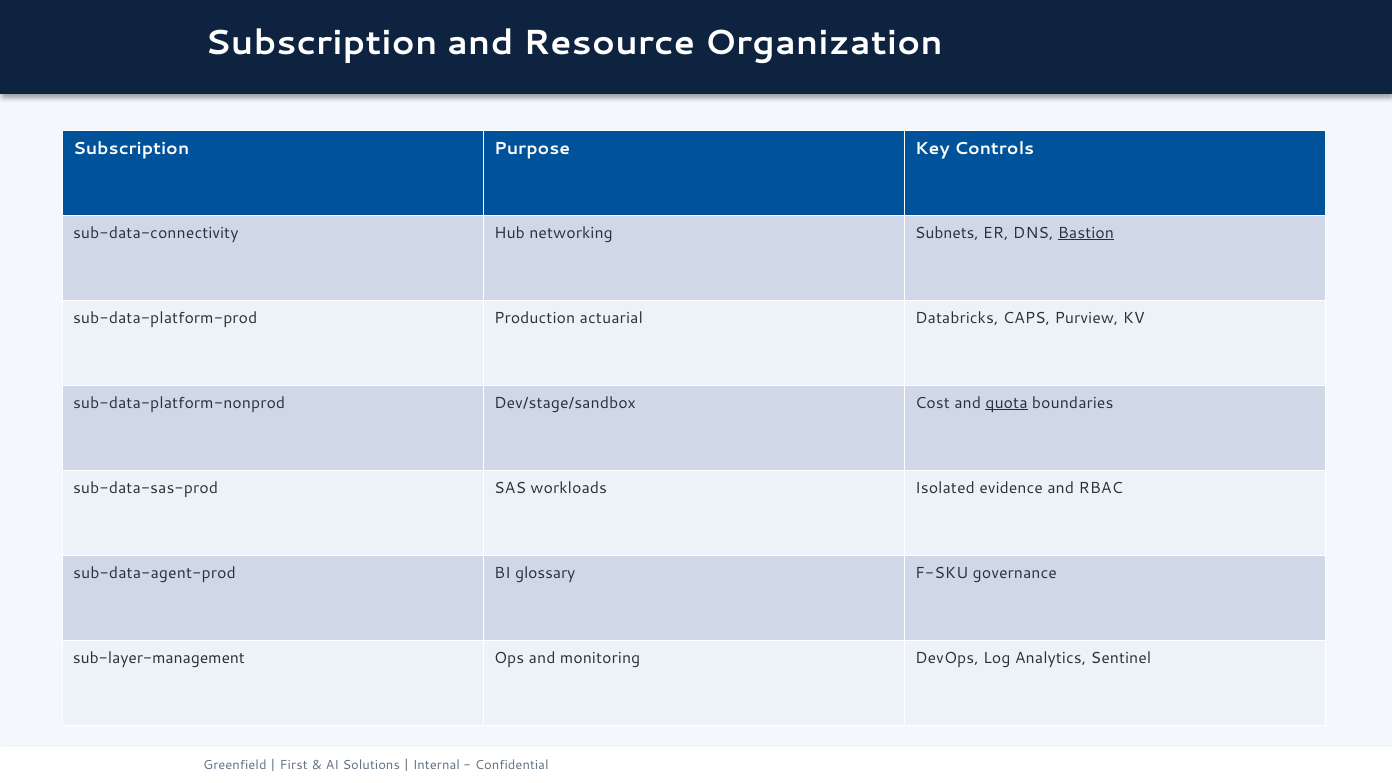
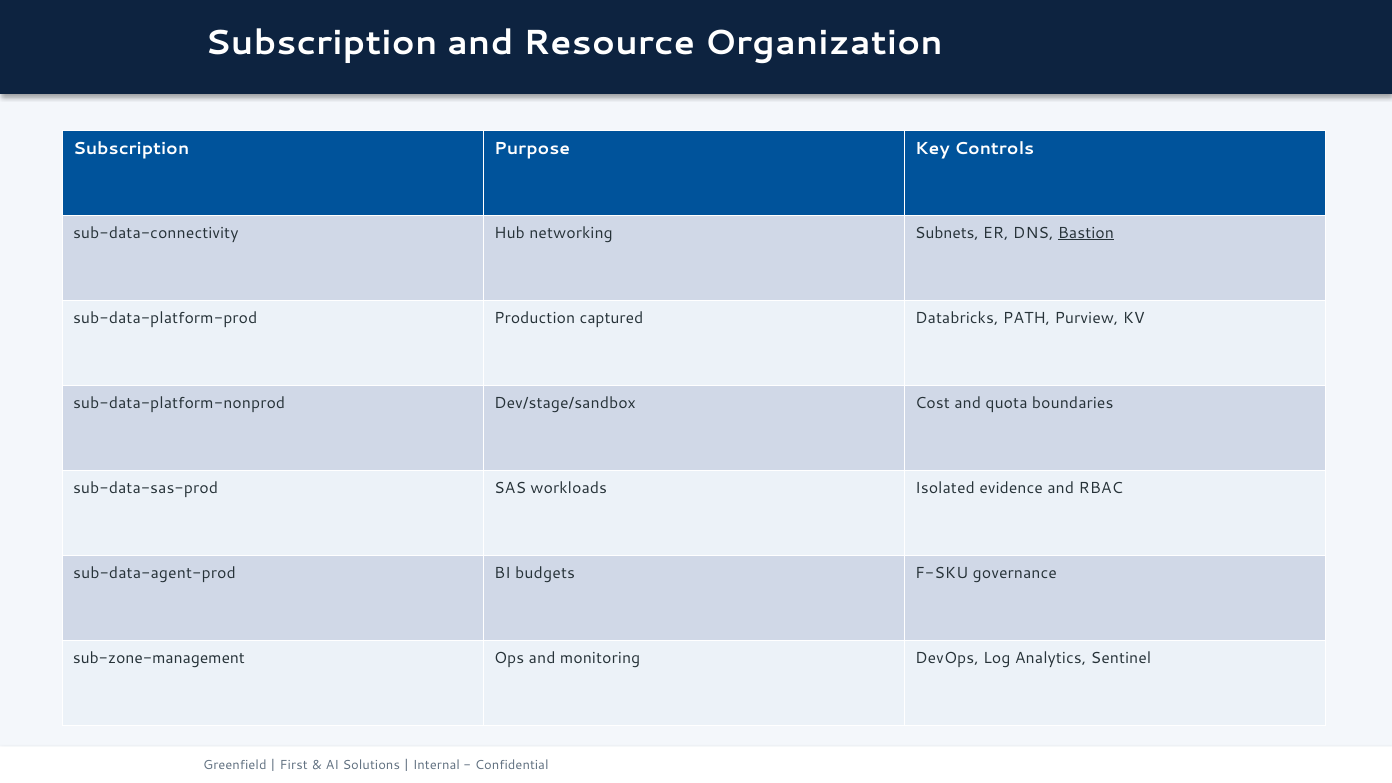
actuarial: actuarial -> captured (611, 318)
CAPS: CAPS -> PATH (1027, 318)
quota underline: present -> none (1006, 403)
glossary: glossary -> budgets (545, 573)
sub-layer-management: sub-layer-management -> sub-zone-management (159, 658)
